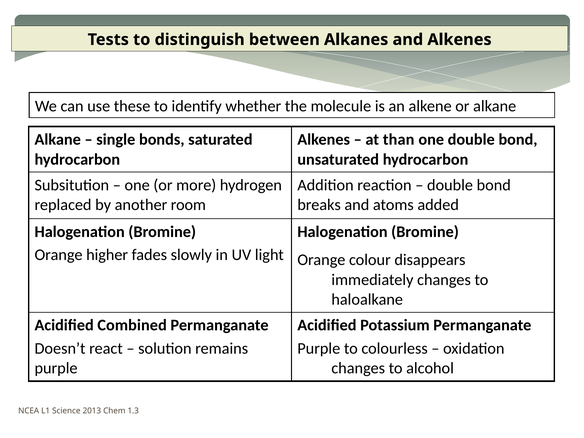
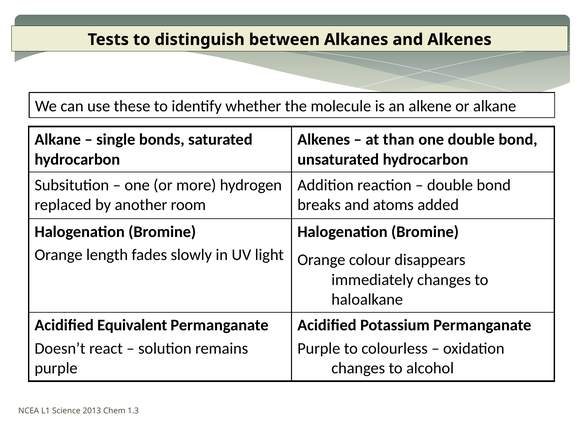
higher: higher -> length (107, 255)
Combined: Combined -> Equivalent (132, 325)
